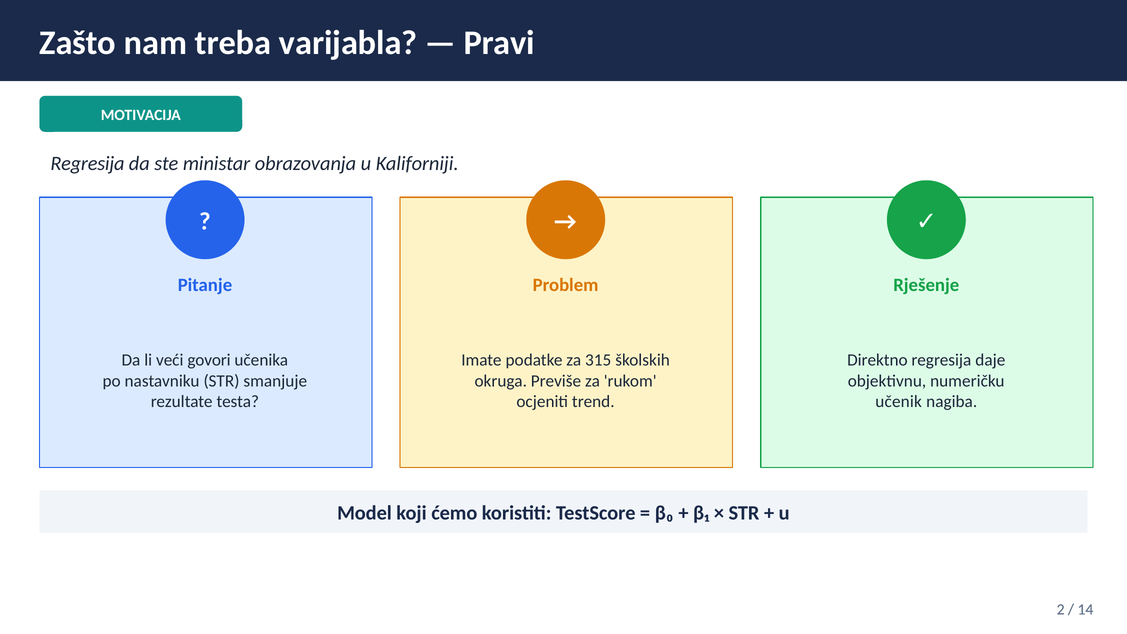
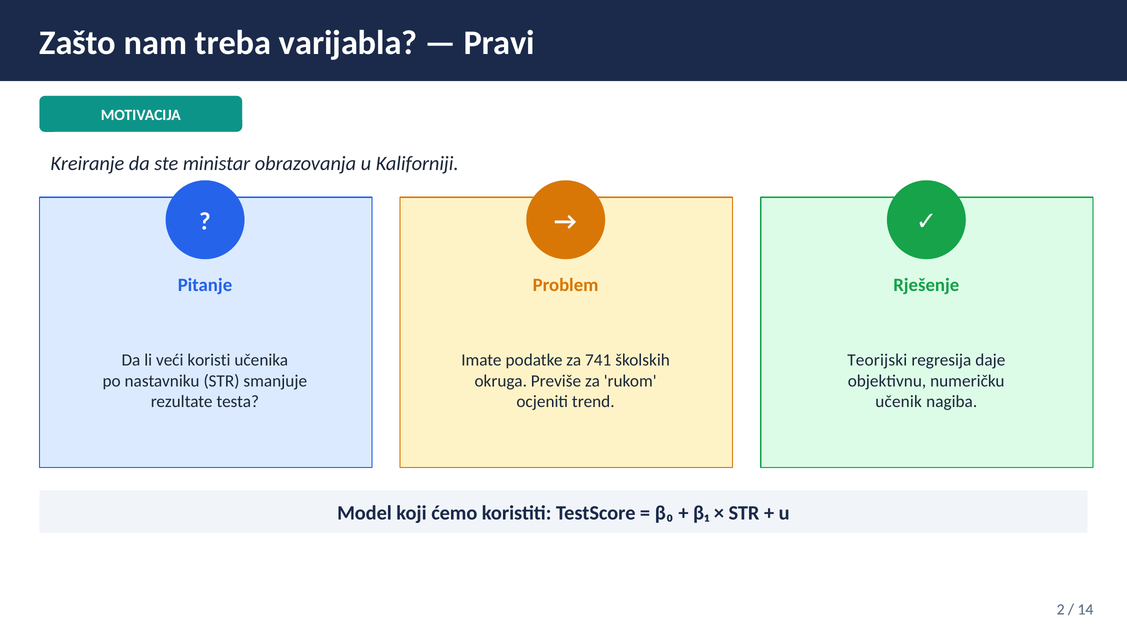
Regresija: Regresija -> Kreiranje (87, 164)
govori: govori -> koristi (209, 360)
315: 315 -> 741 (598, 360)
Direktno: Direktno -> Teorijski (877, 360)
